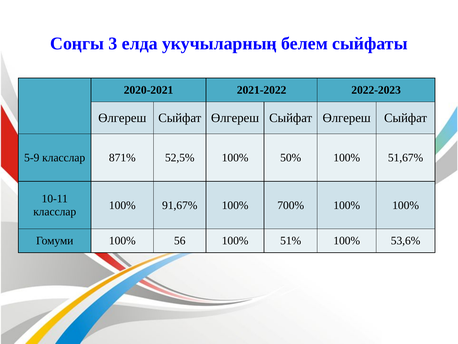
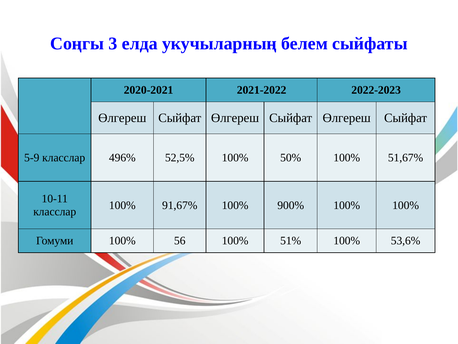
871%: 871% -> 496% (122, 157)
700%: 700% -> 900% (291, 205)
